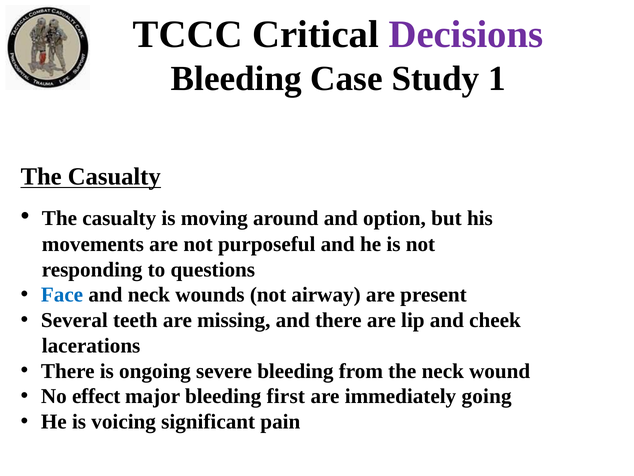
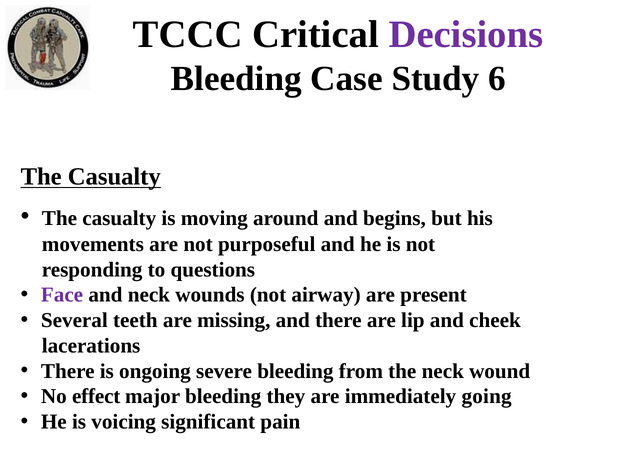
1: 1 -> 6 (497, 78)
option: option -> begins (394, 218)
Face colour: blue -> purple (62, 295)
first: first -> they (286, 396)
